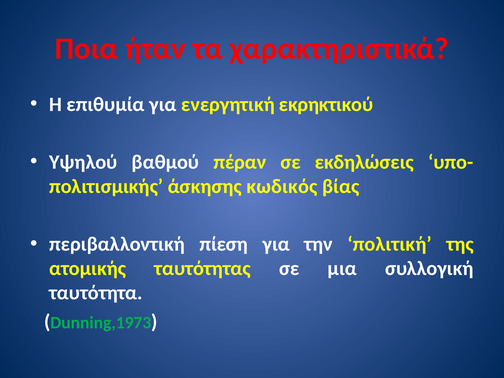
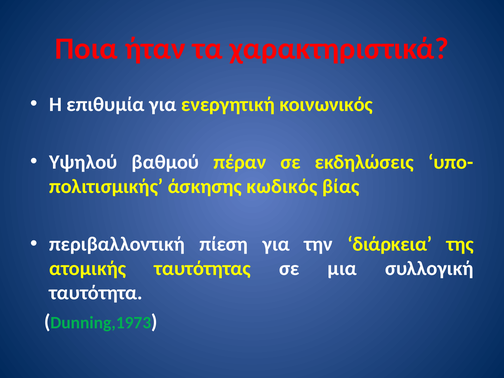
εκρηκτικού: εκρηκτικού -> κοινωνικός (326, 104)
πολιτική: πολιτική -> διάρκεια (390, 244)
